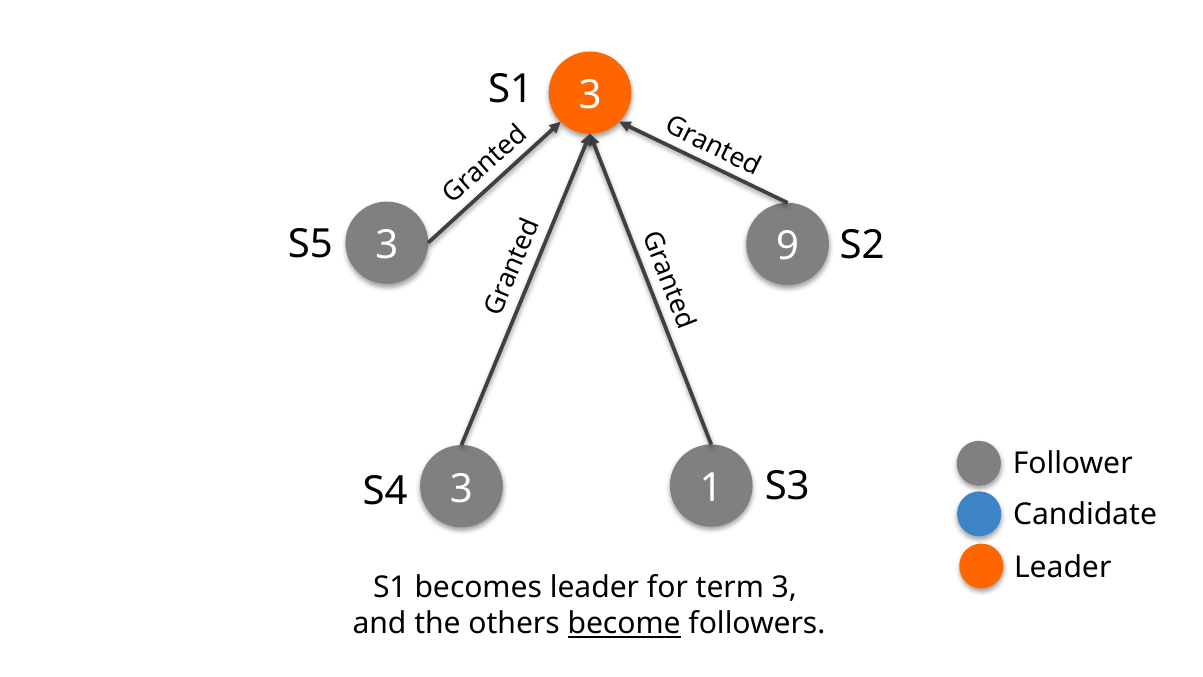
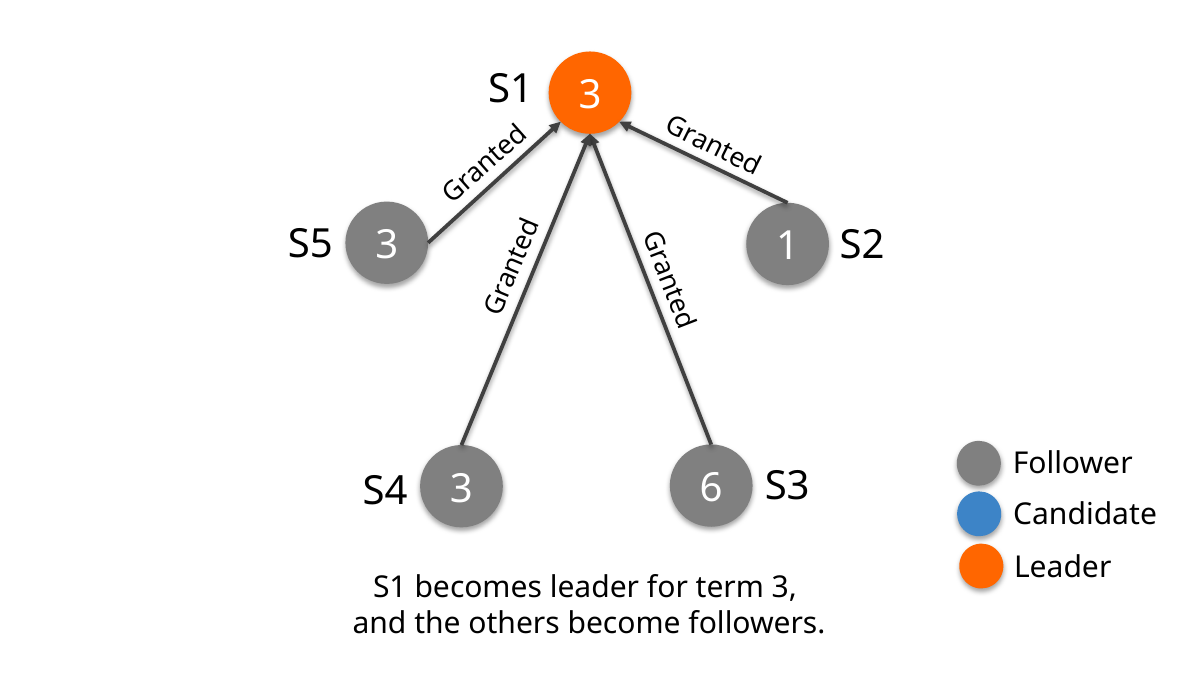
9: 9 -> 1 (788, 247)
1: 1 -> 6 (711, 488)
become underline: present -> none (624, 623)
